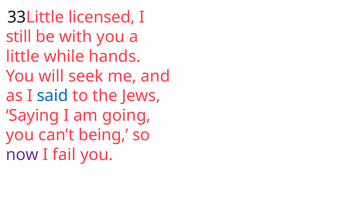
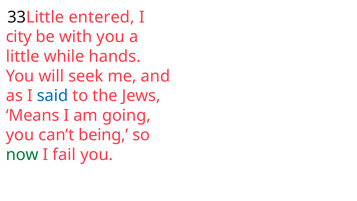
licensed: licensed -> entered (102, 17)
still: still -> city (19, 37)
Saying: Saying -> Means (33, 115)
now colour: purple -> green (22, 155)
